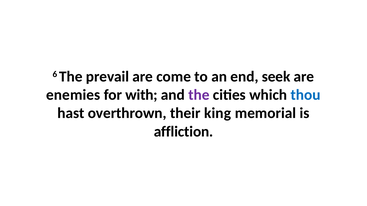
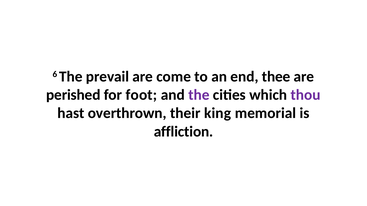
seek: seek -> thee (276, 77)
enemies: enemies -> perished (73, 95)
with: with -> foot (141, 95)
thou colour: blue -> purple (306, 95)
